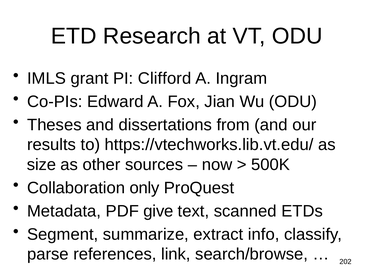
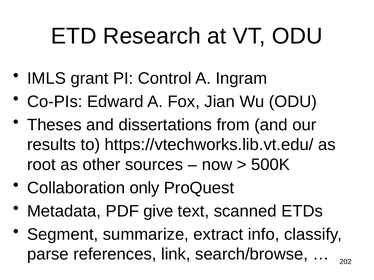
Clifford: Clifford -> Control (165, 78)
size: size -> root (41, 165)
